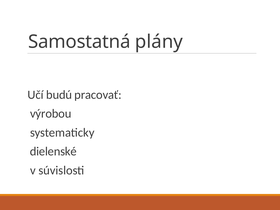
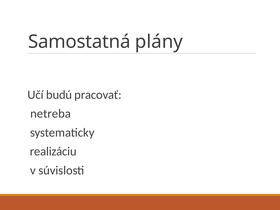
výrobou: výrobou -> netreba (51, 114)
dielenské: dielenské -> realizáciu (53, 151)
